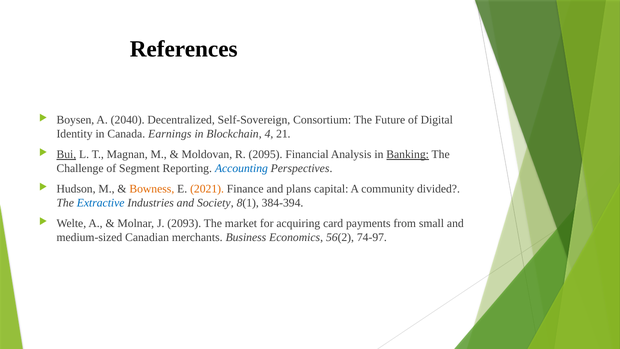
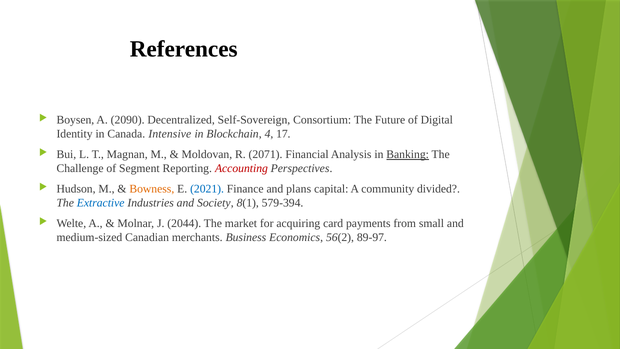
2040: 2040 -> 2090 (128, 120)
Earnings: Earnings -> Intensive (170, 134)
21: 21 -> 17 (283, 134)
Bui underline: present -> none (66, 154)
2095: 2095 -> 2071 (266, 154)
Accounting colour: blue -> red (241, 168)
2021 colour: orange -> blue (207, 189)
384-394: 384-394 -> 579-394 (283, 203)
2093: 2093 -> 2044 (184, 223)
74-97: 74-97 -> 89-97 (372, 237)
